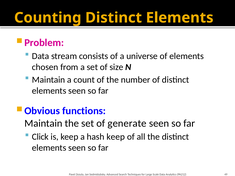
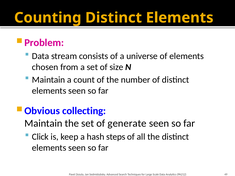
functions: functions -> collecting (84, 111)
hash keep: keep -> steps (116, 137)
